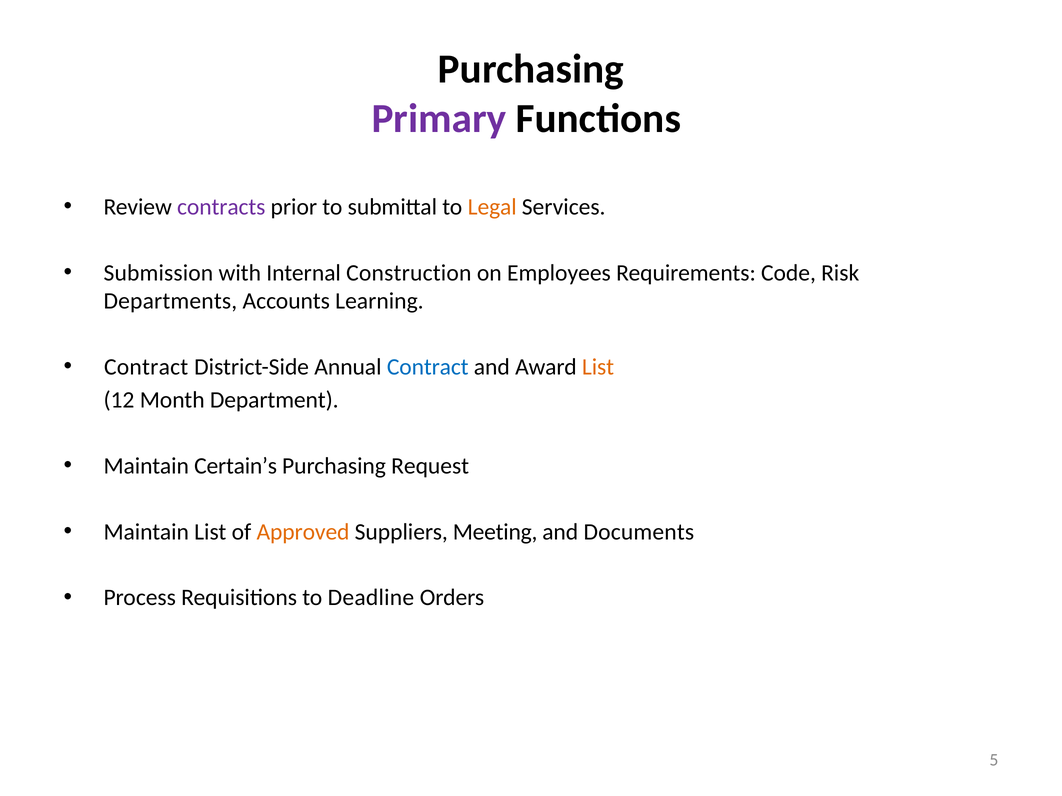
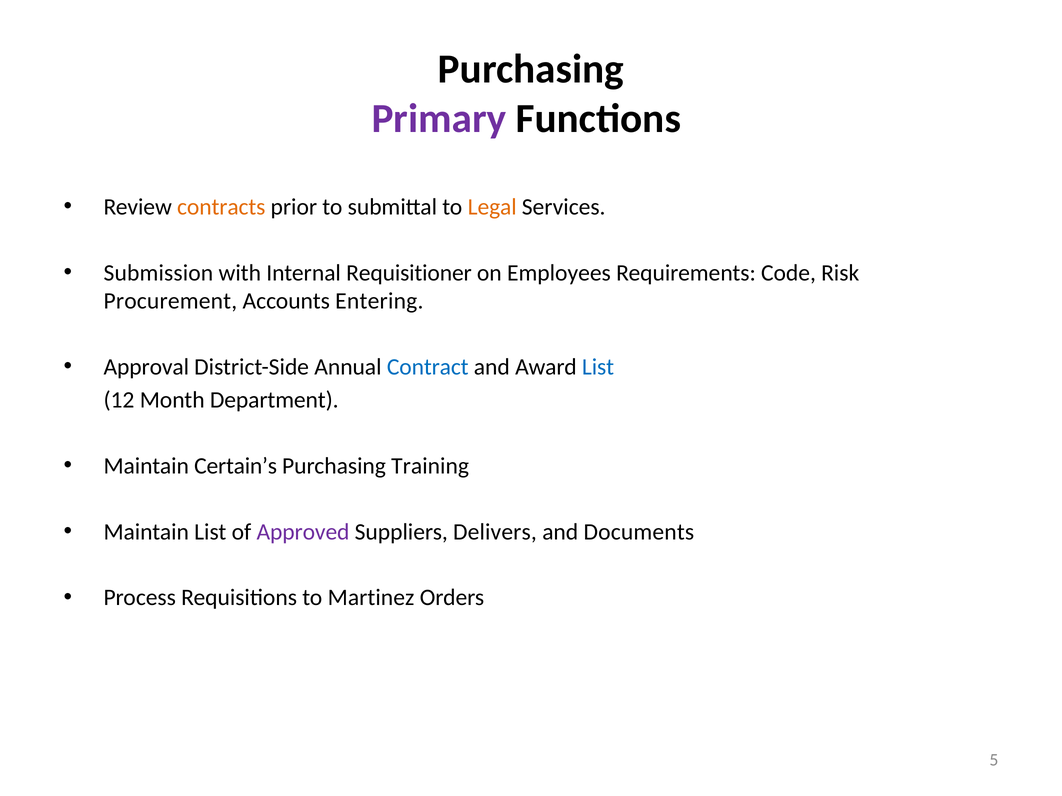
contracts colour: purple -> orange (221, 207)
Construction: Construction -> Requisitioner (409, 273)
Departments: Departments -> Procurement (170, 301)
Learning: Learning -> Entering (379, 301)
Contract: Contract -> Approval (146, 367)
List colour: orange -> blue (598, 367)
Request: Request -> Training (430, 466)
Approved colour: orange -> purple (303, 532)
Meeting: Meeting -> Delivers (495, 532)
Deadline: Deadline -> Martinez (371, 598)
